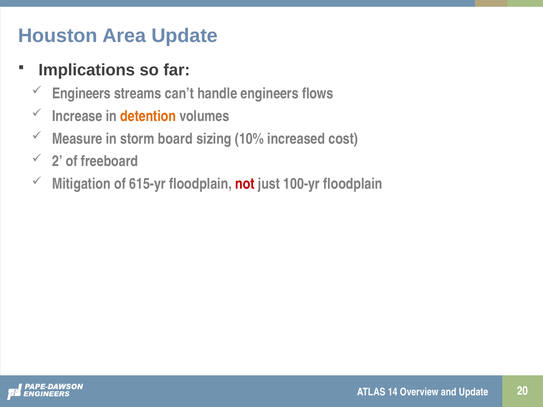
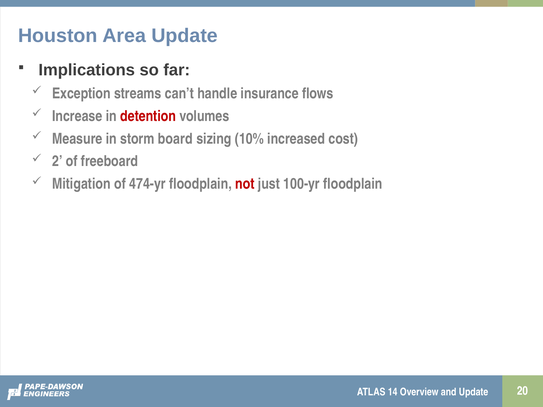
Engineers: Engineers -> Exception (81, 94)
handle engineers: engineers -> insurance (270, 94)
detention colour: orange -> red (148, 116)
615-yr: 615-yr -> 474-yr (147, 184)
